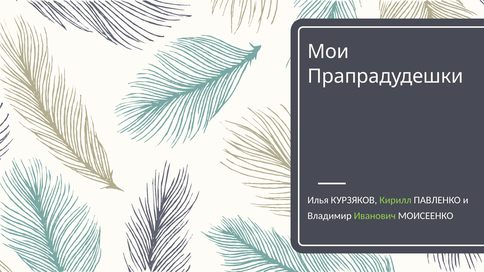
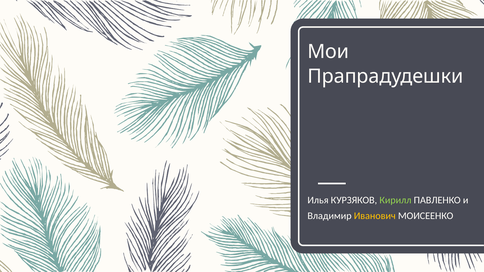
Иванович colour: light green -> yellow (375, 216)
